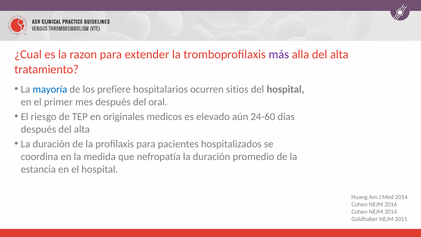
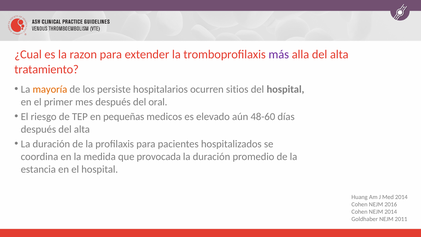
mayoría colour: blue -> orange (50, 89)
prefiere: prefiere -> persiste (114, 89)
originales: originales -> pequeñas (124, 117)
24-60: 24-60 -> 48-60 (263, 117)
nefropatía: nefropatía -> provocada (159, 157)
